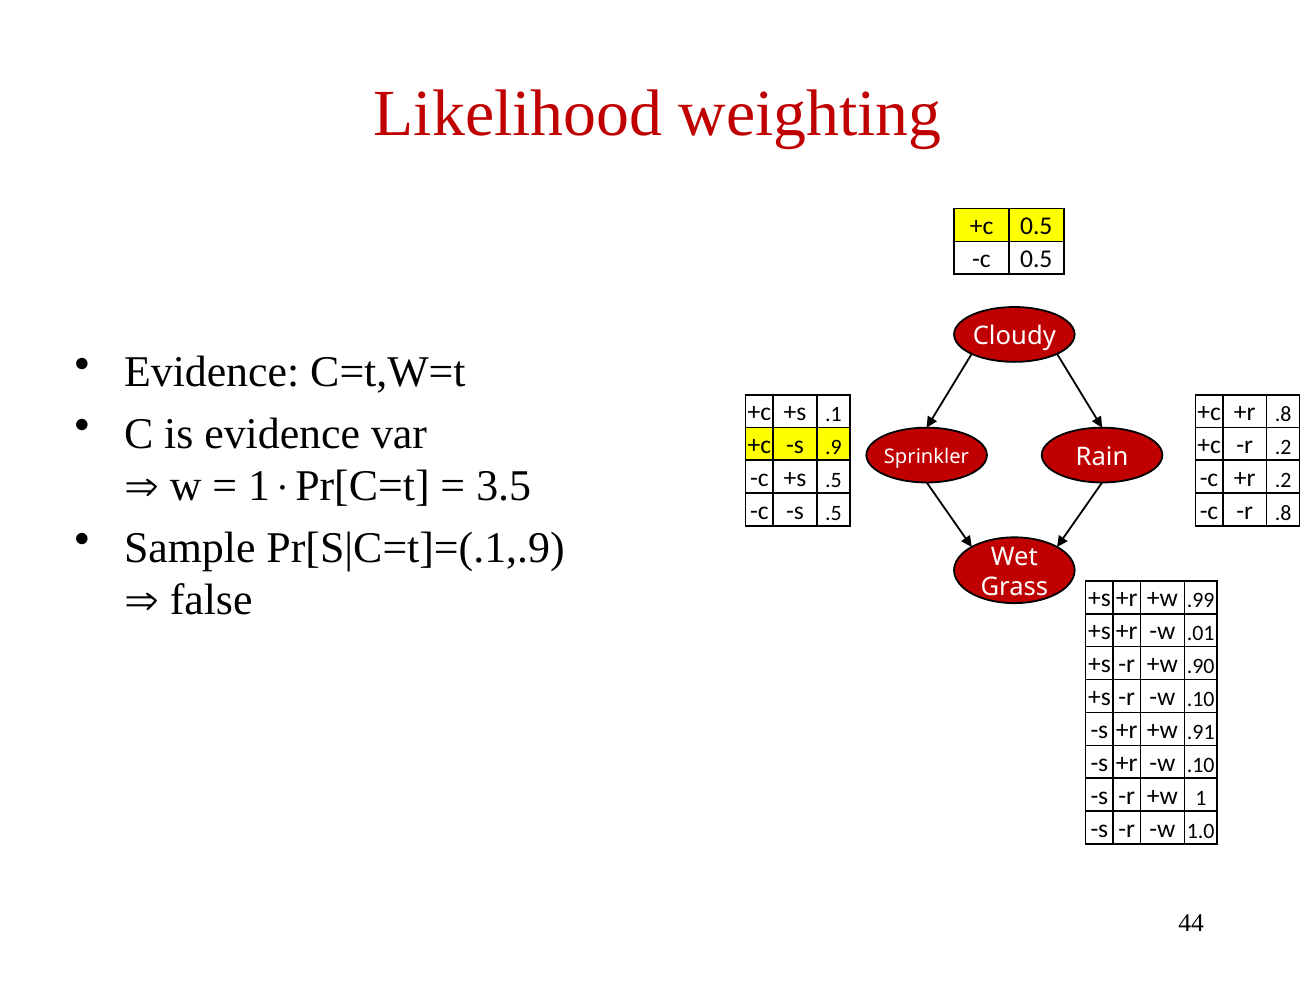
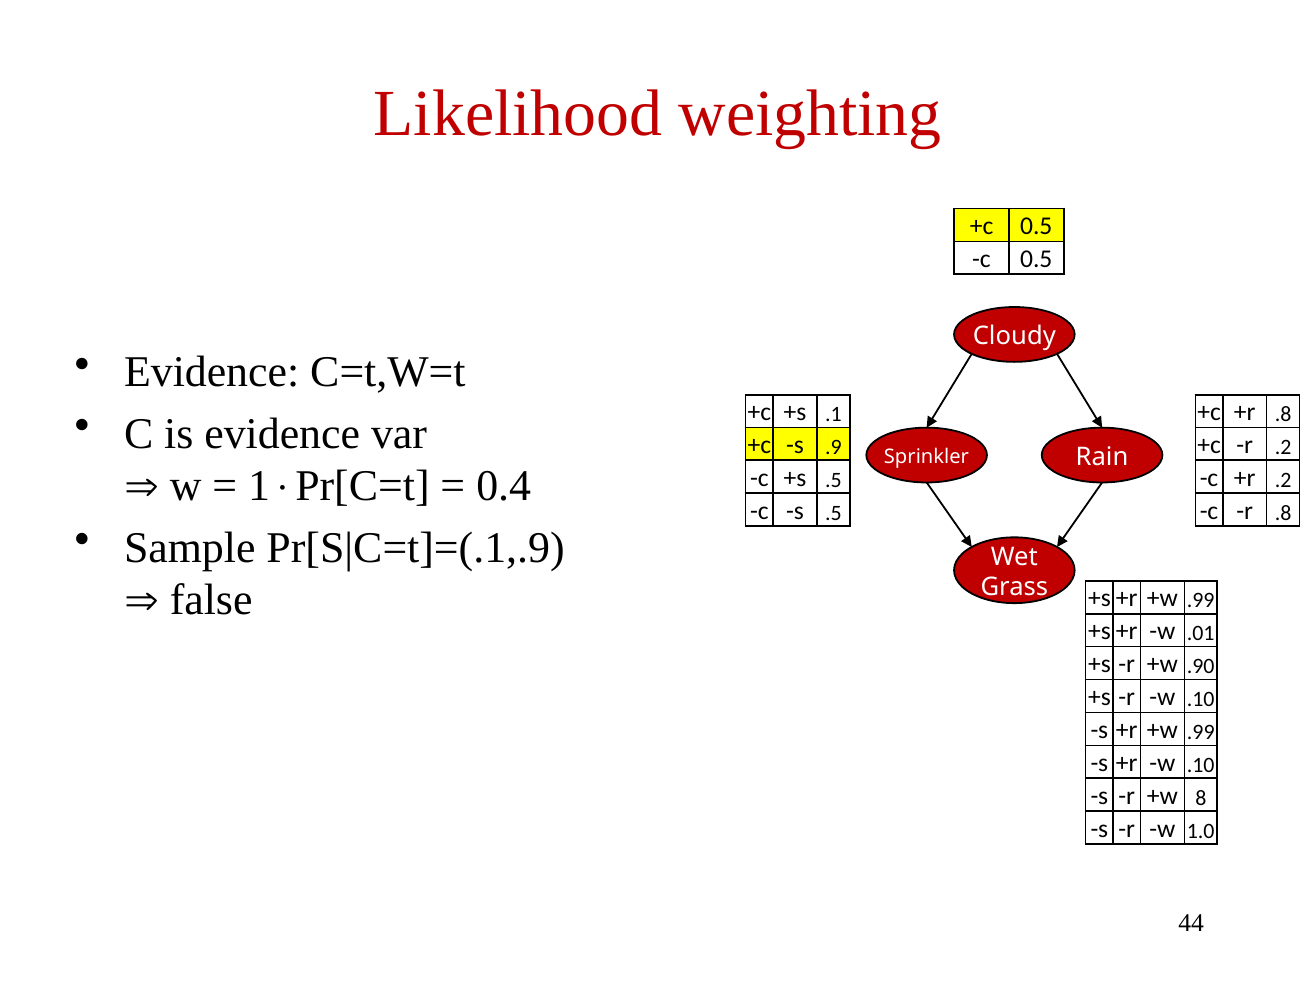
3.5: 3.5 -> 0.4 (504, 486)
+r +w .91: .91 -> .99 (1201, 732)
+w 1: 1 -> 8 (1201, 798)
